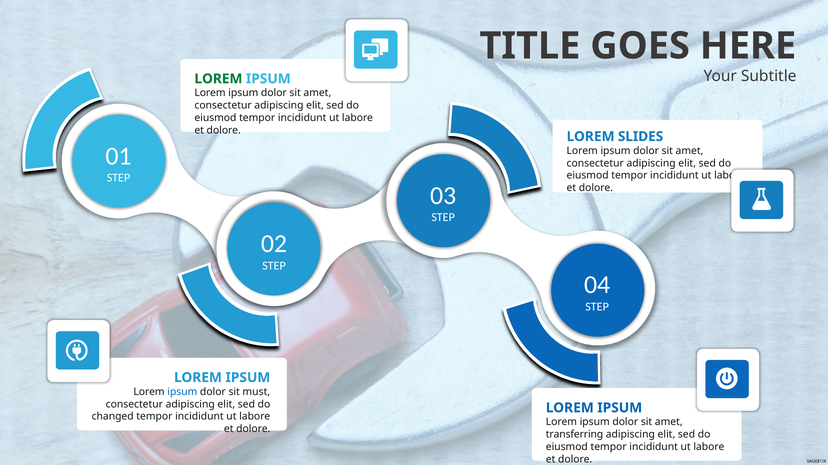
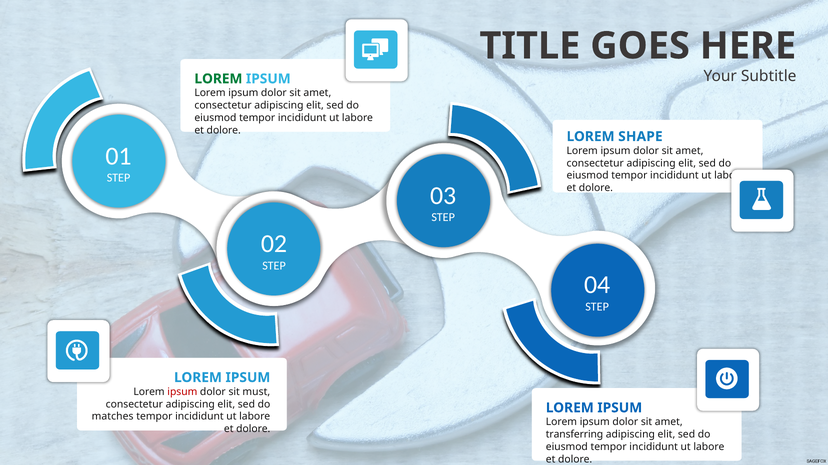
SLIDES: SLIDES -> SHAPE (640, 137)
ipsum colour: blue -> red (182, 392)
changed: changed -> matches (113, 417)
